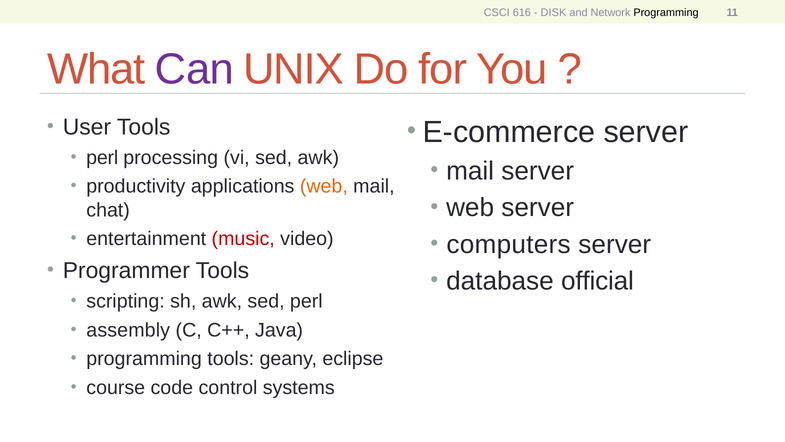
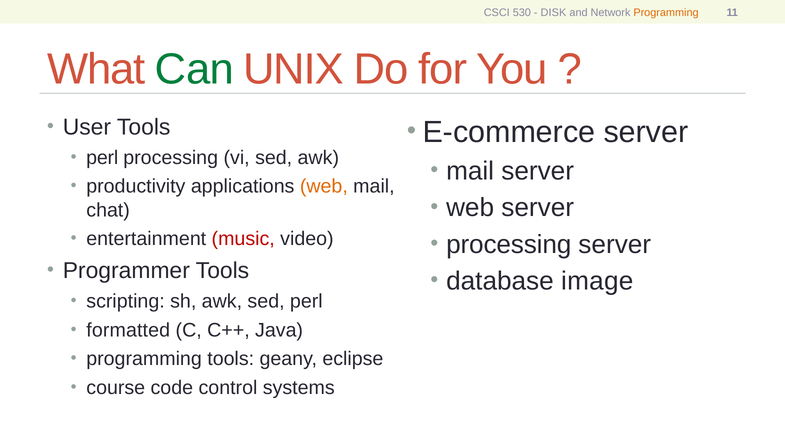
616: 616 -> 530 (522, 13)
Programming colour: black -> orange (666, 13)
Can colour: purple -> green (195, 69)
computers: computers -> processing (509, 244)
official: official -> image (597, 281)
assembly: assembly -> formatted (128, 330)
